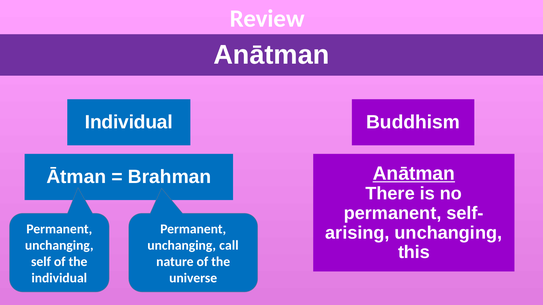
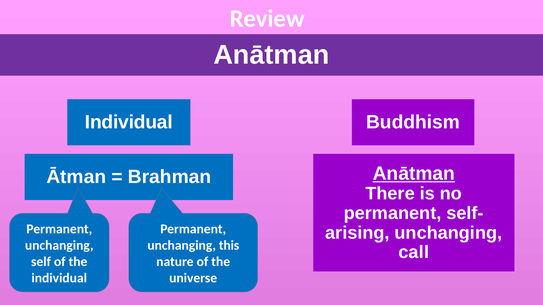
call: call -> this (229, 246)
this: this -> call (414, 253)
